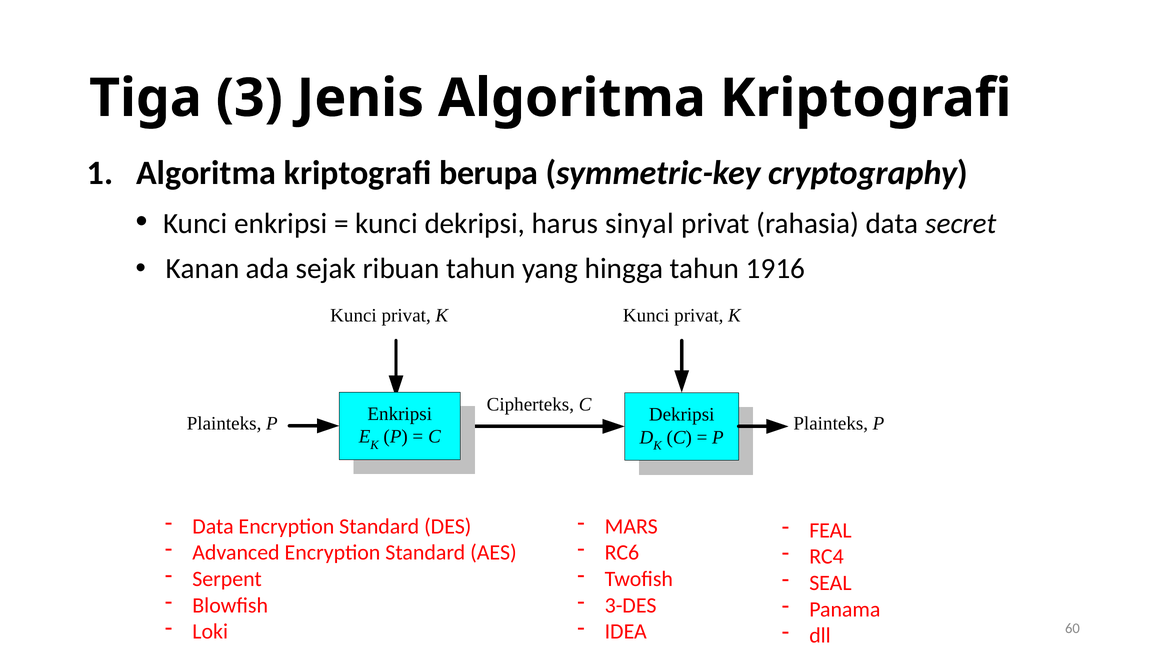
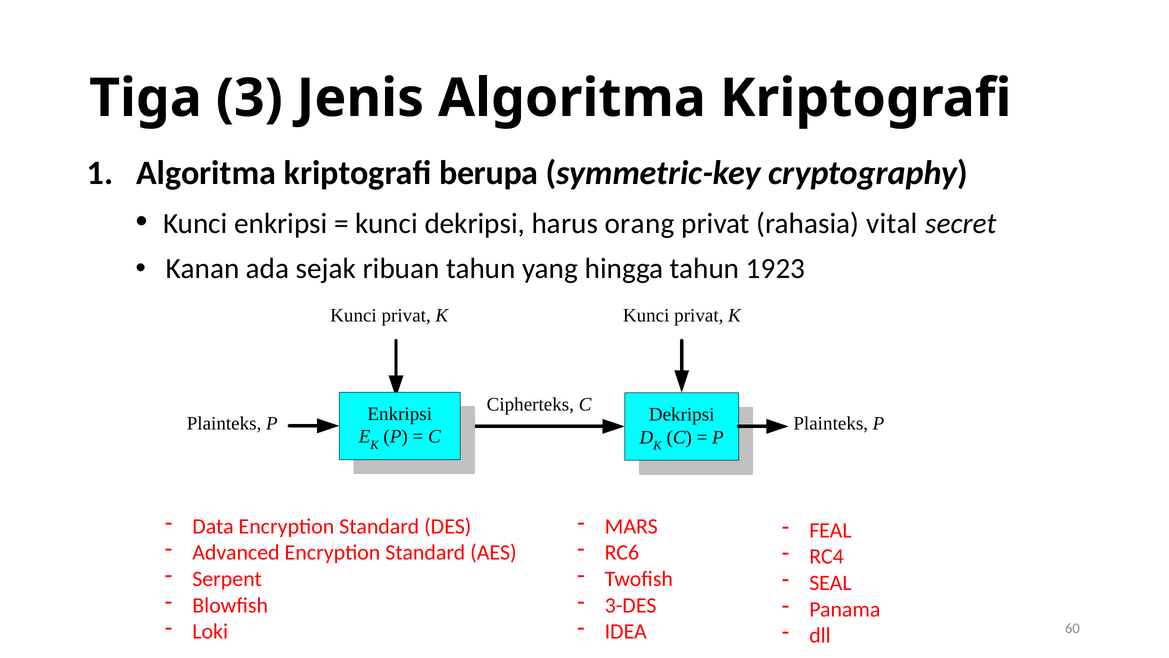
sinyal: sinyal -> orang (639, 224)
rahasia data: data -> vital (892, 224)
1916: 1916 -> 1923 (776, 268)
